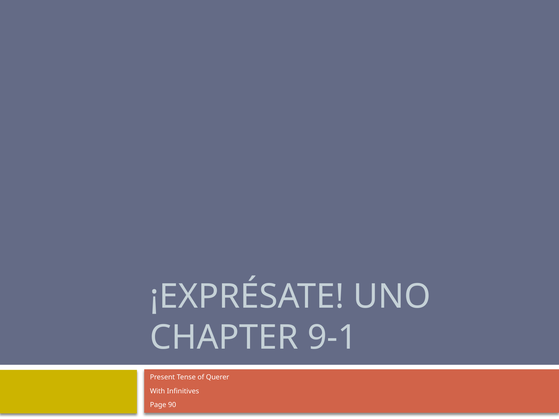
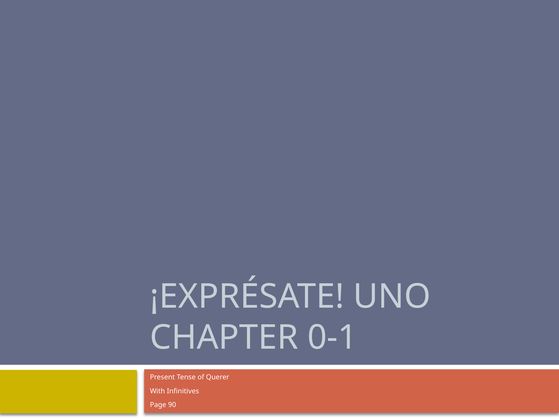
9-1: 9-1 -> 0-1 (332, 338)
